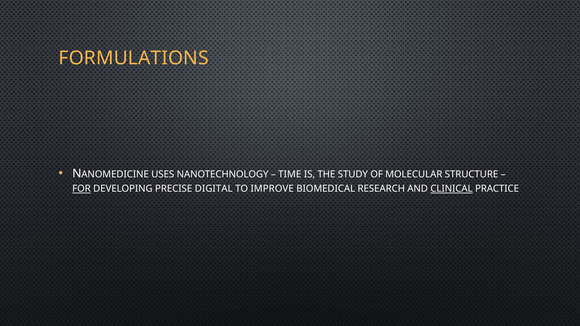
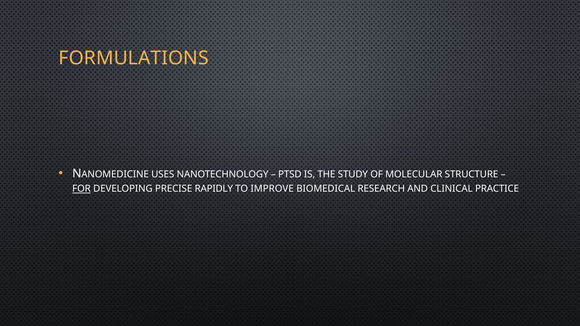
TIME: TIME -> PTSD (290, 174)
DIGITAL: DIGITAL -> RAPIDLY (214, 189)
CLINICAL underline: present -> none (452, 189)
